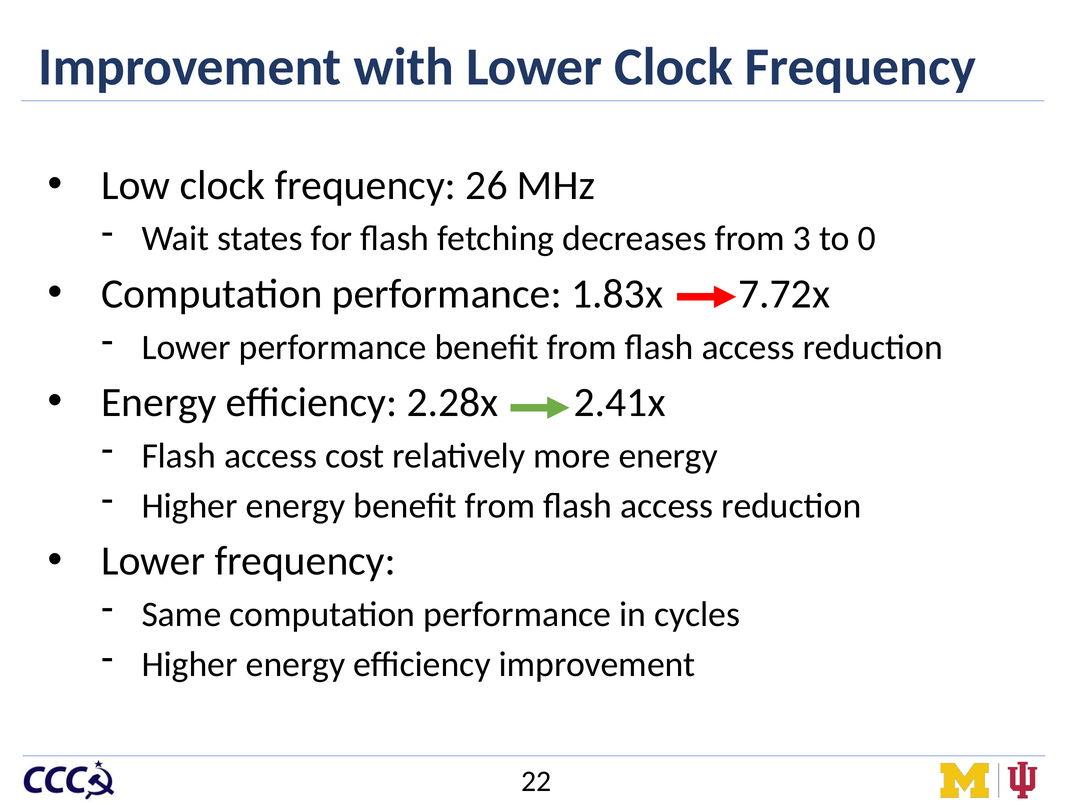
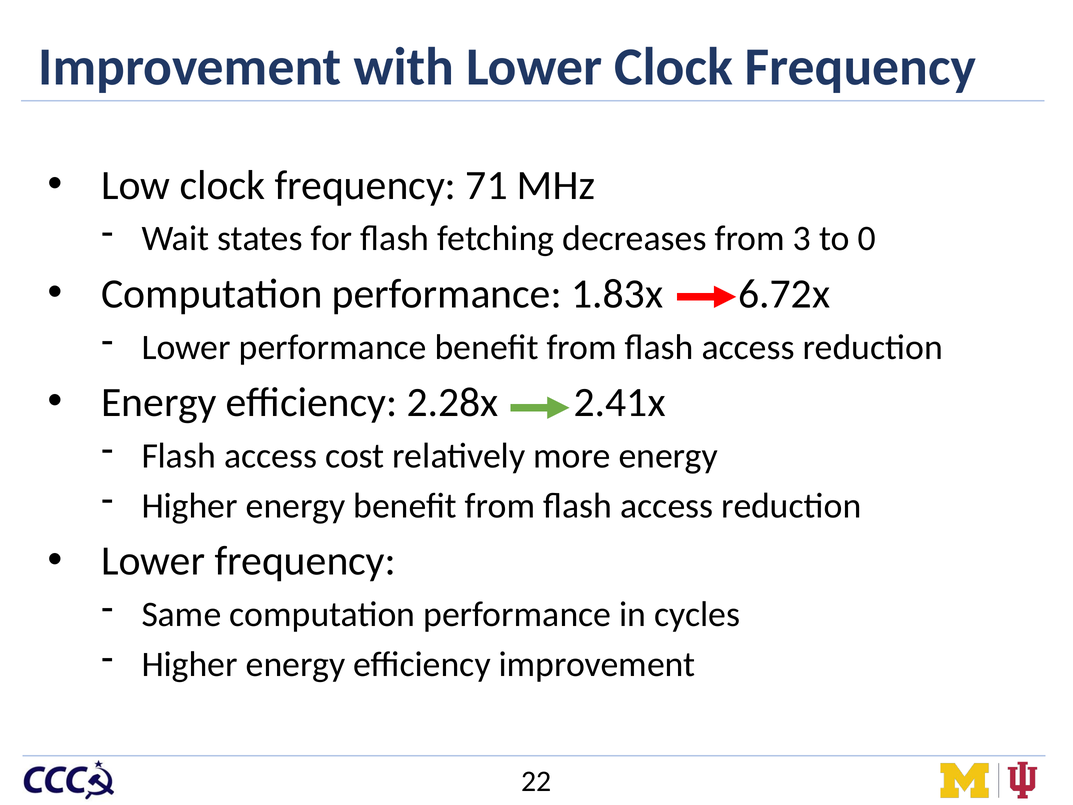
26: 26 -> 71 (487, 185)
7.72x: 7.72x -> 6.72x (784, 294)
